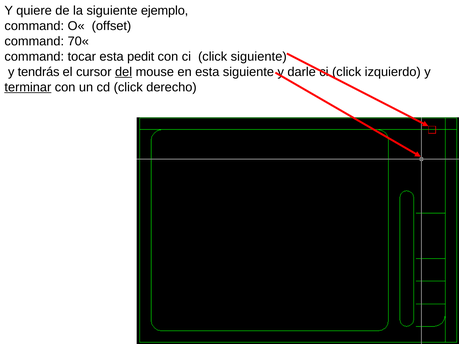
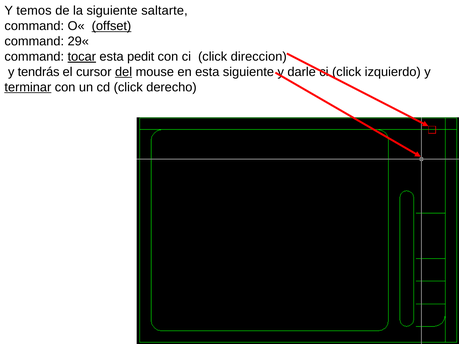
quiere: quiere -> temos (34, 11)
ejemplo: ejemplo -> saltarte (164, 11)
offset underline: none -> present (111, 26)
70«: 70« -> 29« (78, 41)
tocar underline: none -> present (82, 57)
click siguiente: siguiente -> direccion (259, 57)
